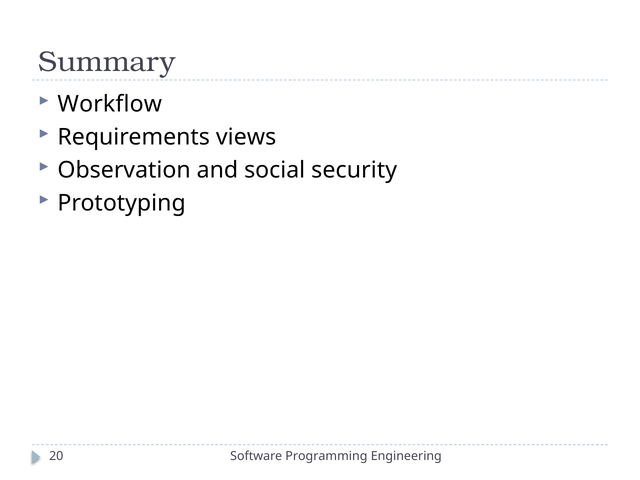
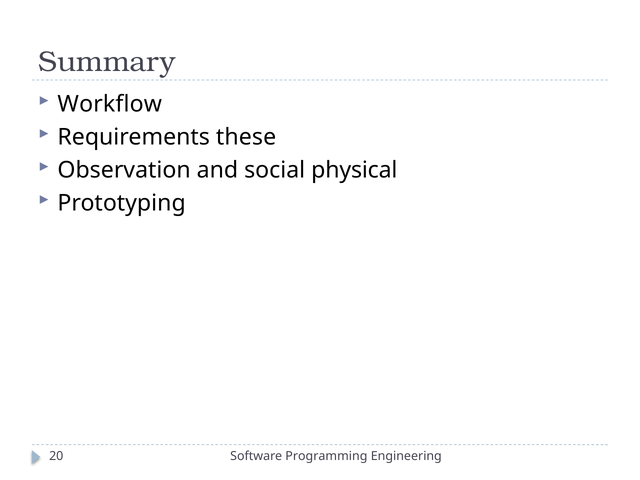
views: views -> these (246, 137)
security: security -> physical (354, 170)
